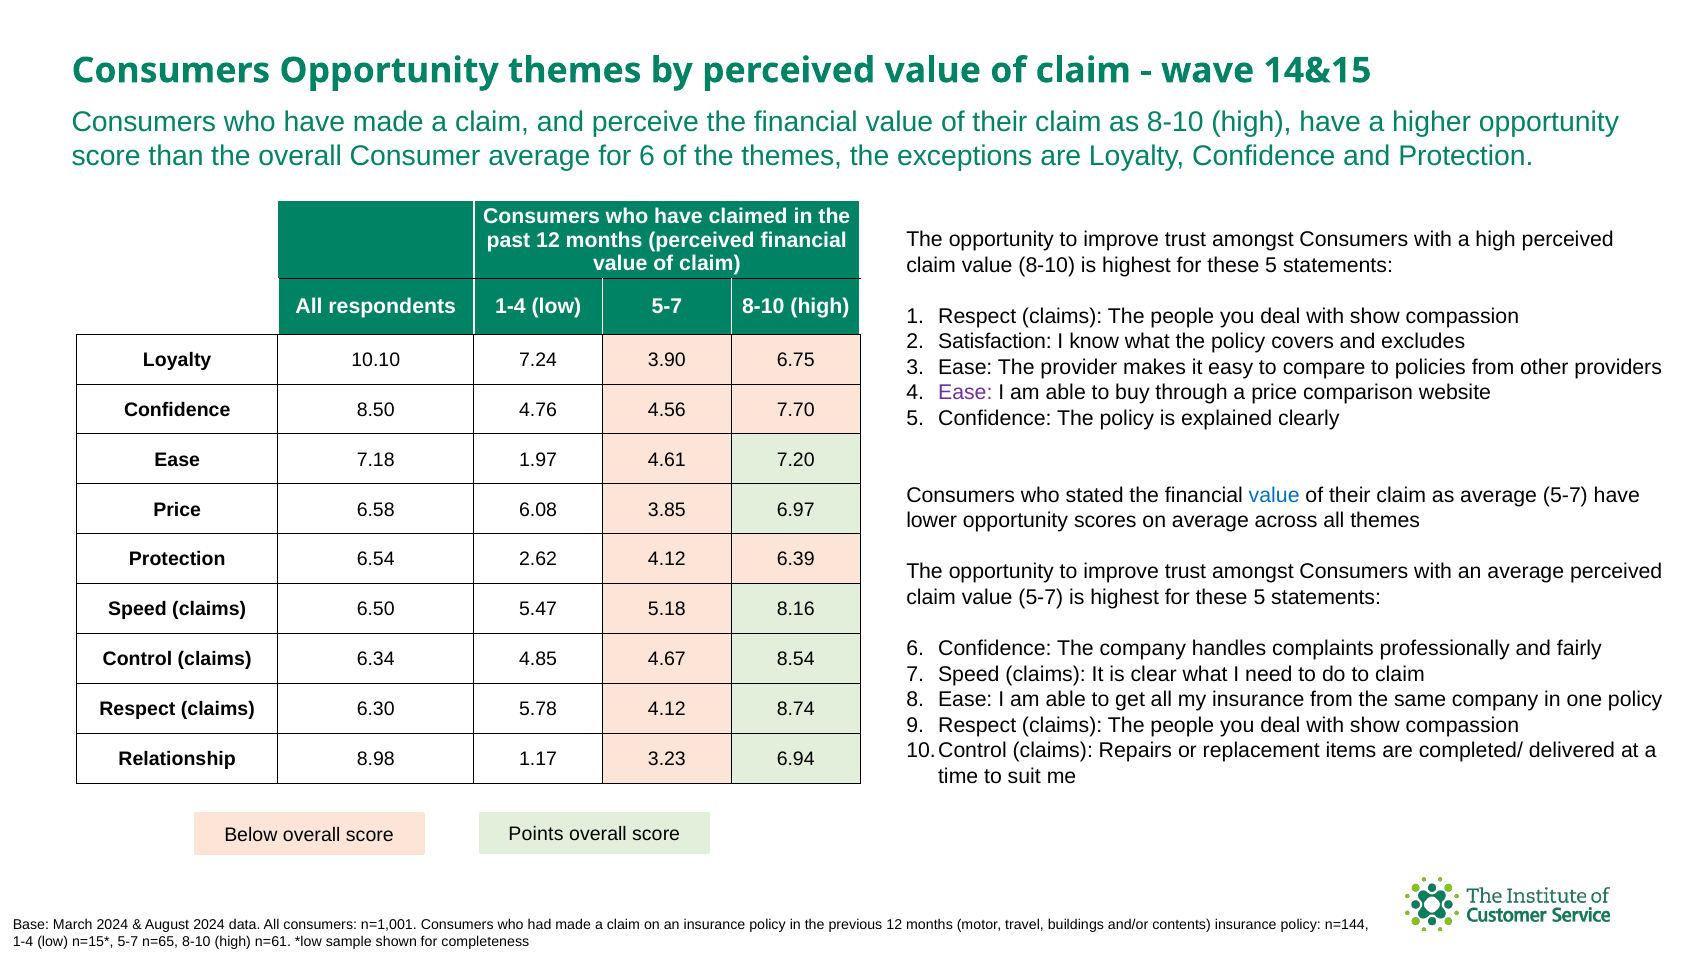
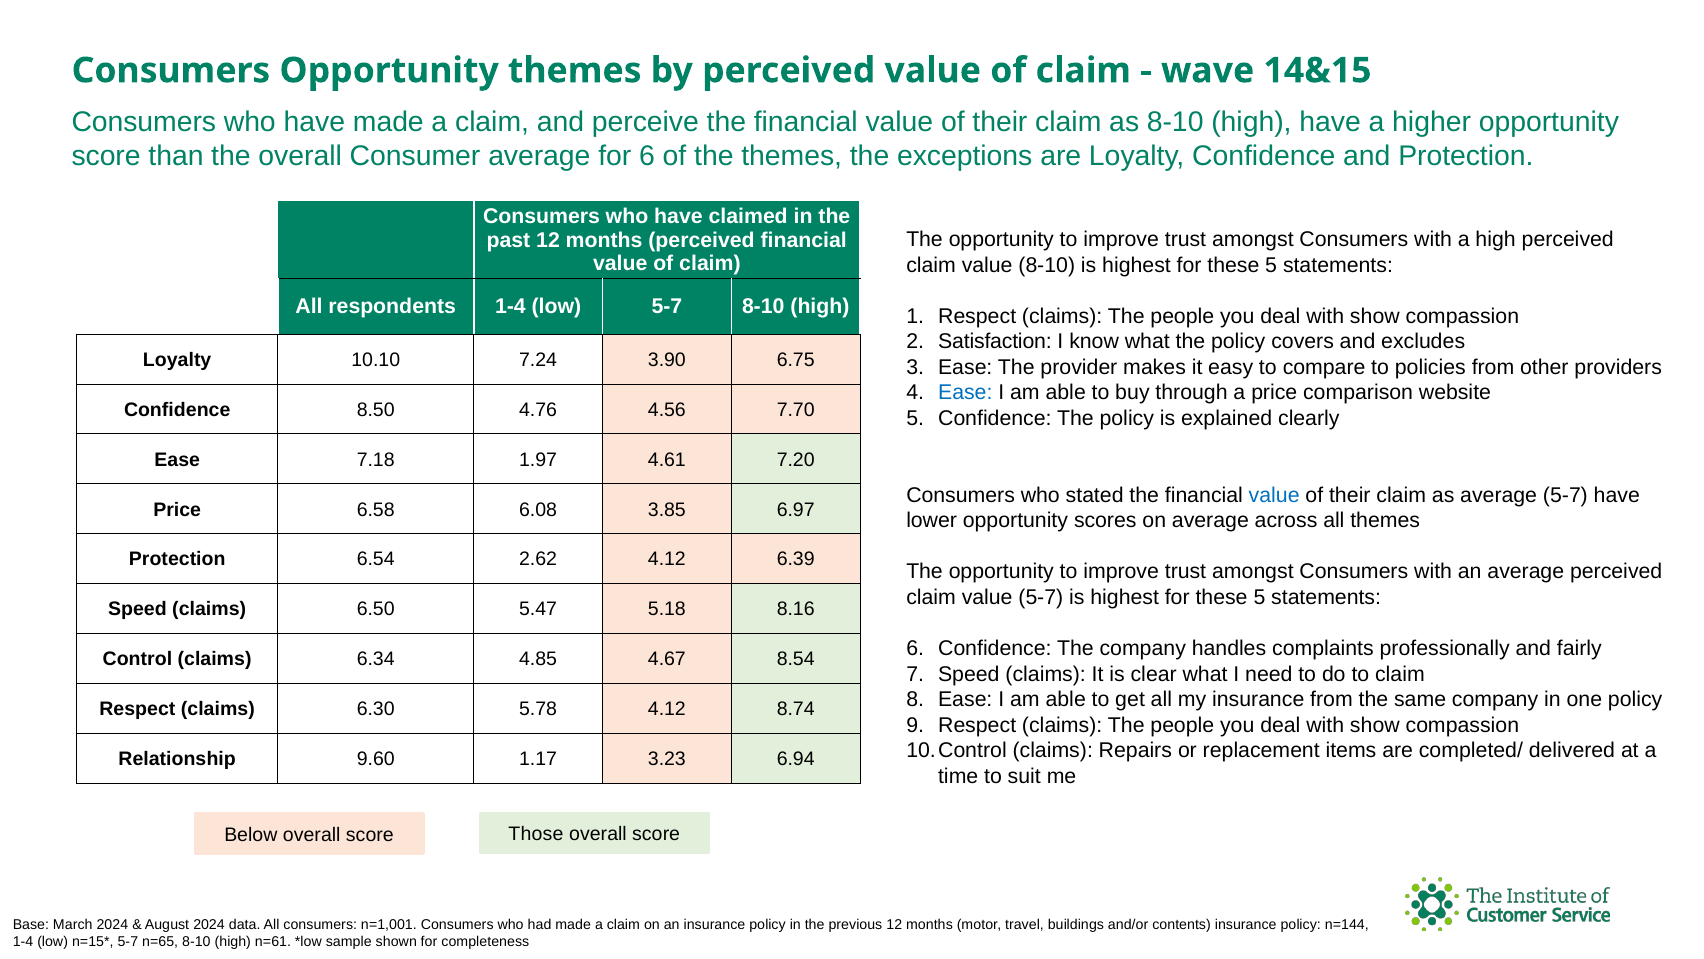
Ease colour: purple -> blue (965, 393)
8.98: 8.98 -> 9.60 (376, 759)
Points: Points -> Those (536, 834)
